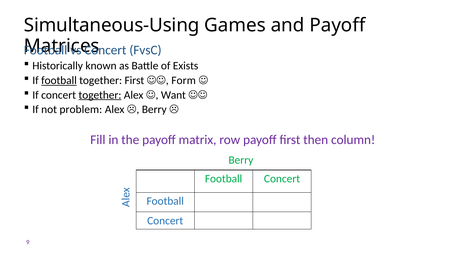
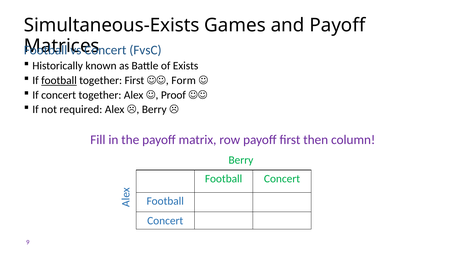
Simultaneous-Using: Simultaneous-Using -> Simultaneous-Exists (112, 25)
together underline: present -> none (100, 95)
Want: Want -> Proof (173, 95)
problem: problem -> required (81, 109)
